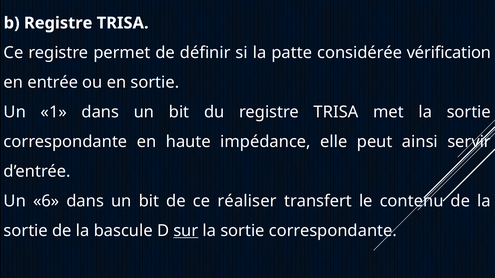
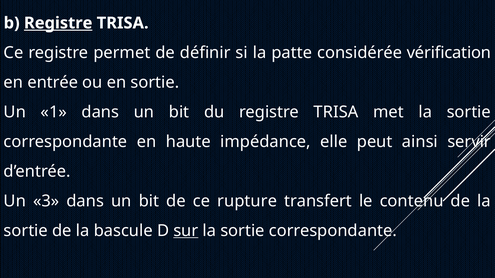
Registre underline: none -> present (58, 23)
6: 6 -> 3 (46, 201)
réaliser: réaliser -> rupture (247, 201)
